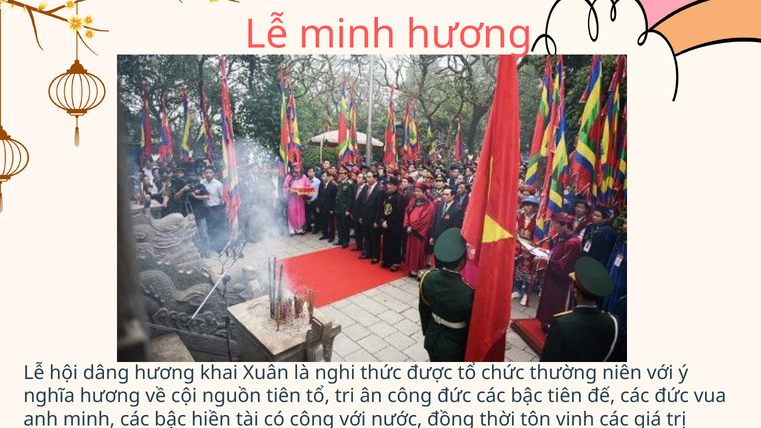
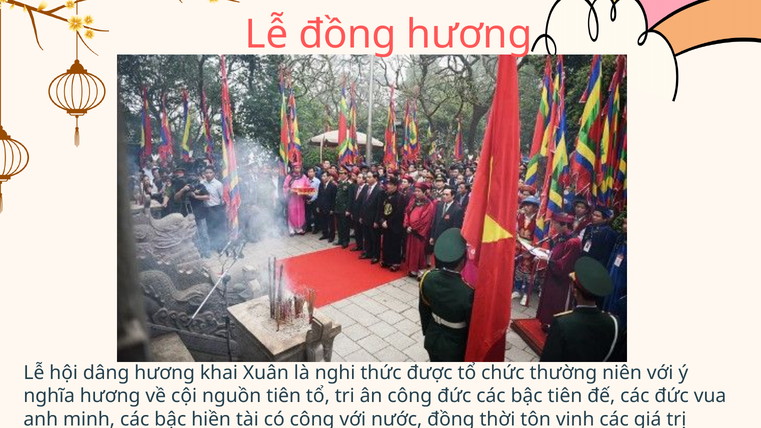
Lễ minh: minh -> đồng (348, 34)
